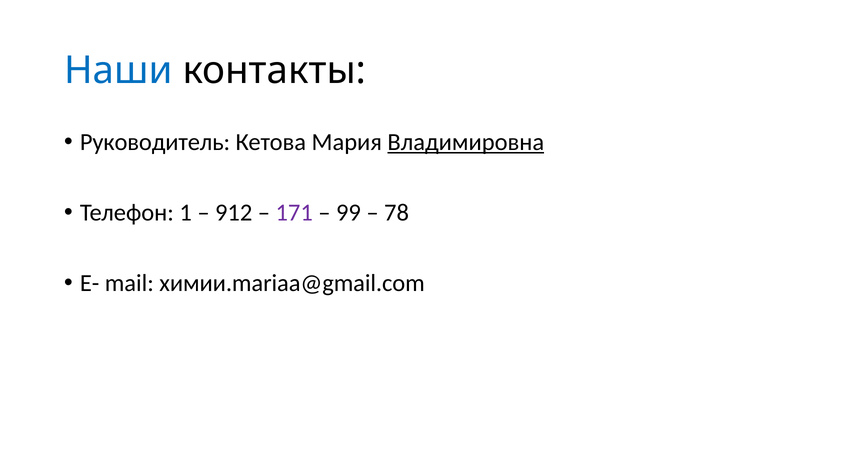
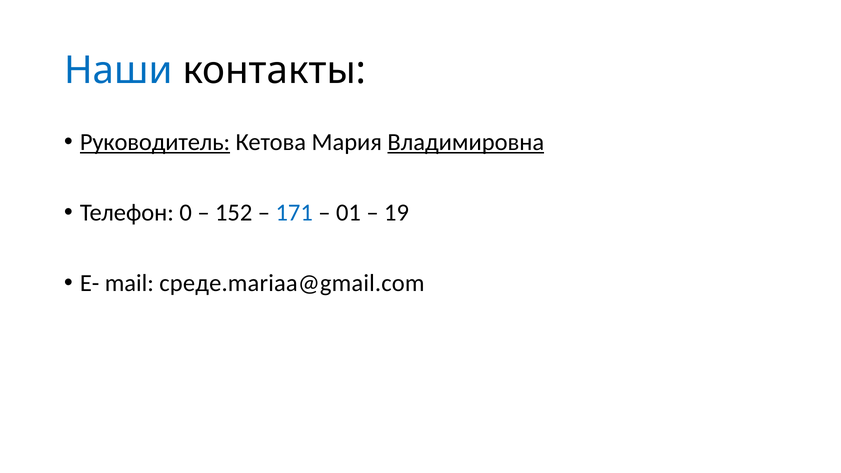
Руководитель underline: none -> present (155, 142)
1: 1 -> 0 (186, 213)
912: 912 -> 152 (234, 213)
171 colour: purple -> blue (294, 213)
99: 99 -> 01 (348, 213)
78: 78 -> 19 (397, 213)
химии.mariaa@gmail.com: химии.mariaa@gmail.com -> среде.mariaa@gmail.com (292, 283)
